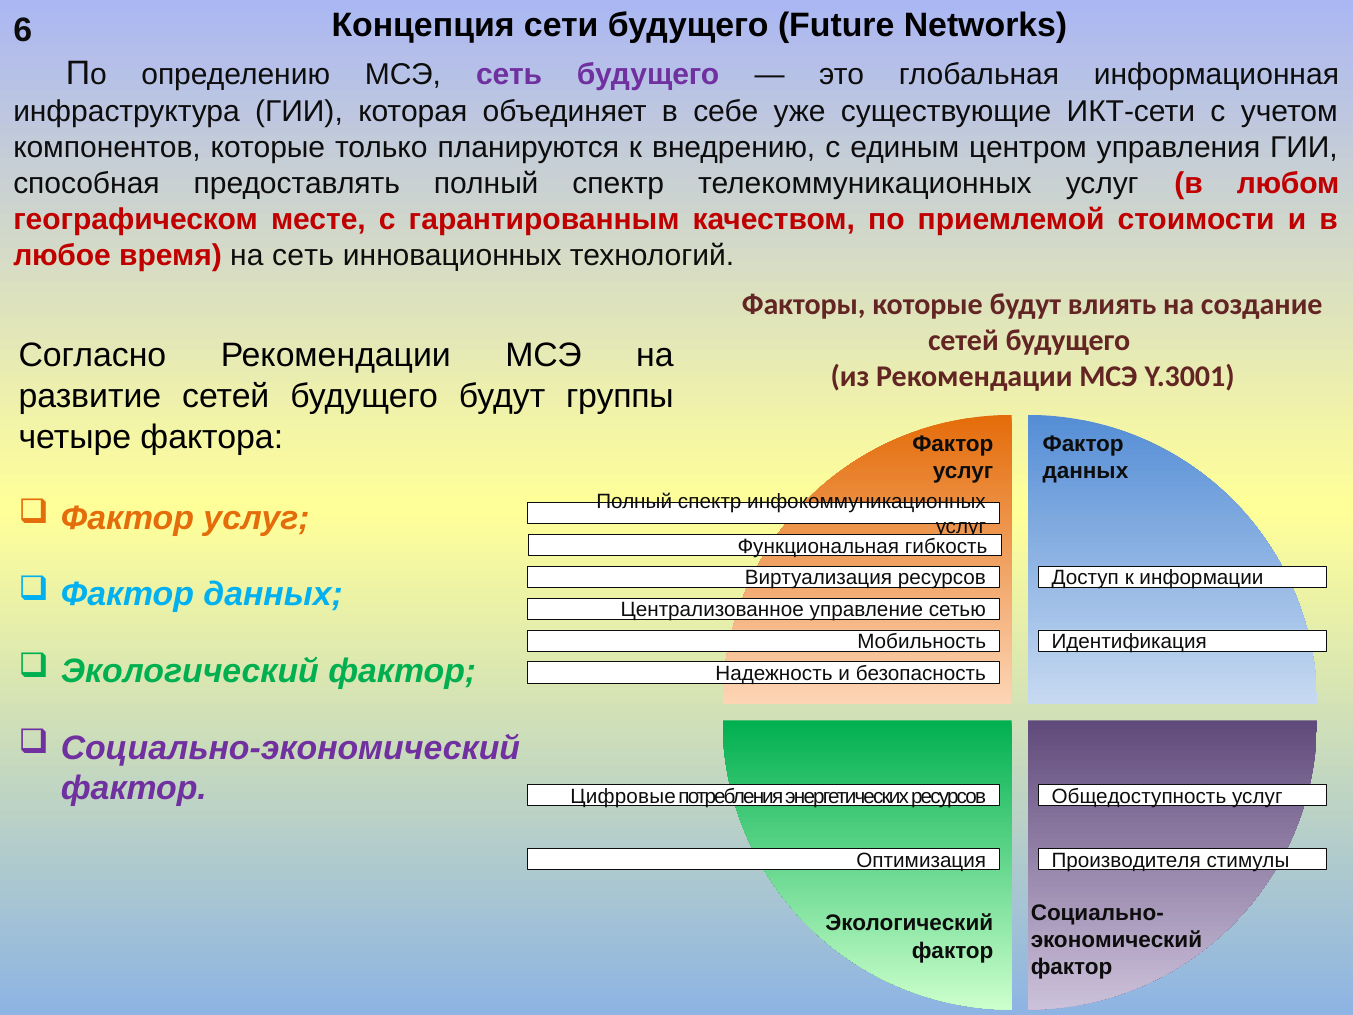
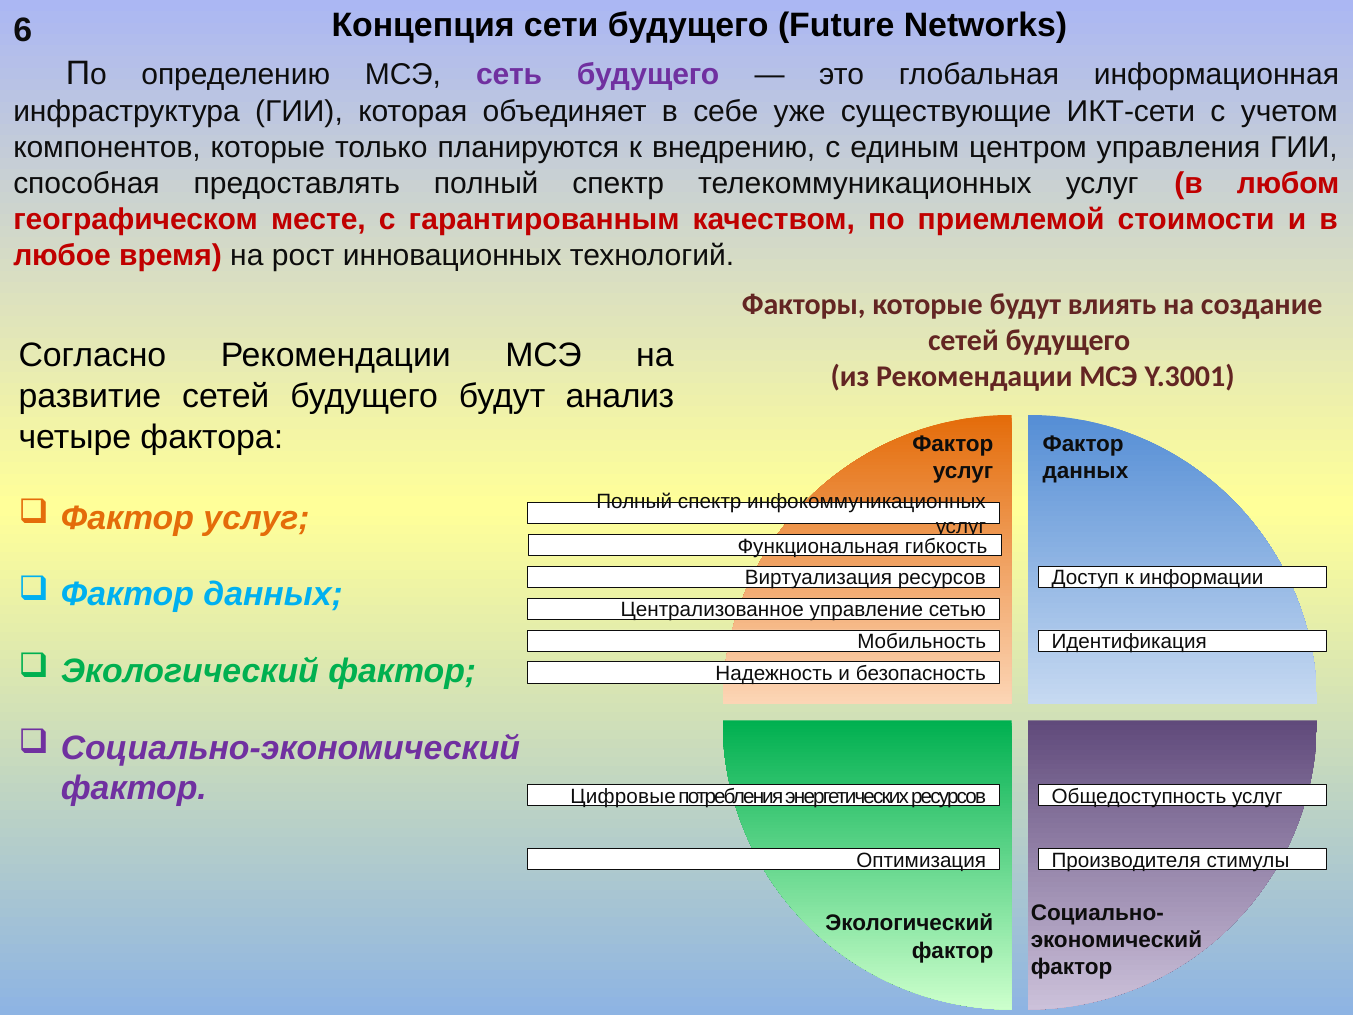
на сеть: сеть -> рост (303, 256)
группы: группы -> анализ (620, 396)
